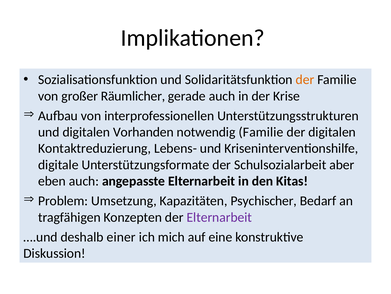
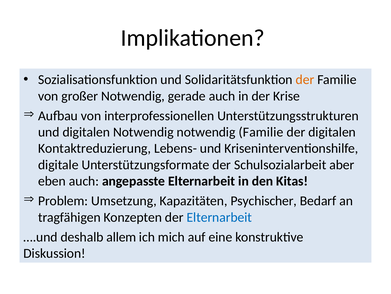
großer Räumlicher: Räumlicher -> Notwendig (133, 96)
digitalen Vorhanden: Vorhanden -> Notwendig (143, 132)
Elternarbeit colour: purple -> blue (219, 217)
einer: einer -> allem (121, 236)
